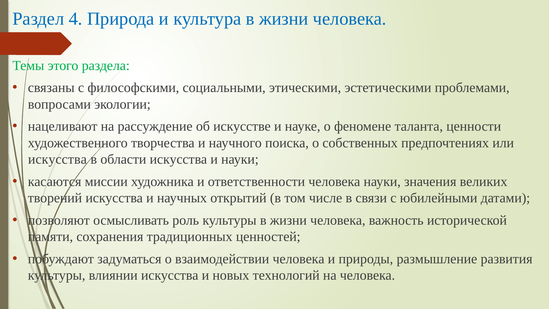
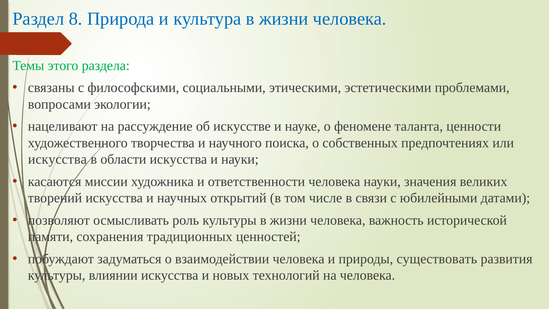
4: 4 -> 8 (76, 19)
размышление: размышление -> существовать (437, 259)
